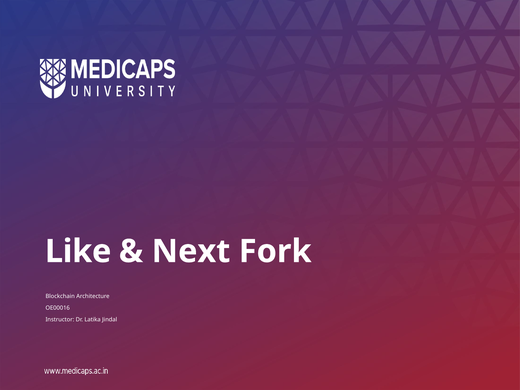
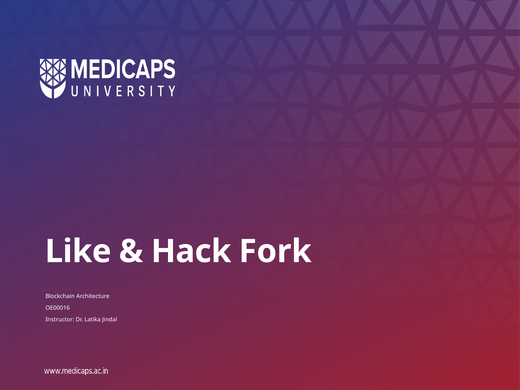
Next: Next -> Hack (191, 251)
